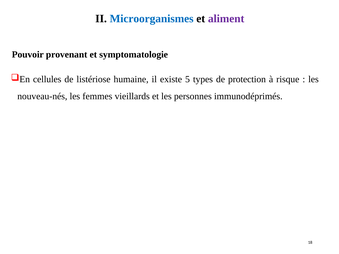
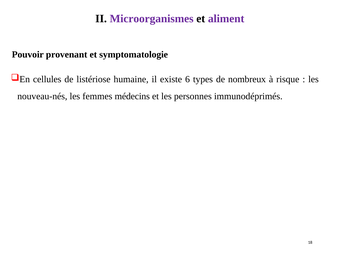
Microorganismes colour: blue -> purple (152, 19)
5: 5 -> 6 (188, 79)
protection: protection -> nombreux (247, 79)
vieillards: vieillards -> médecins (132, 96)
